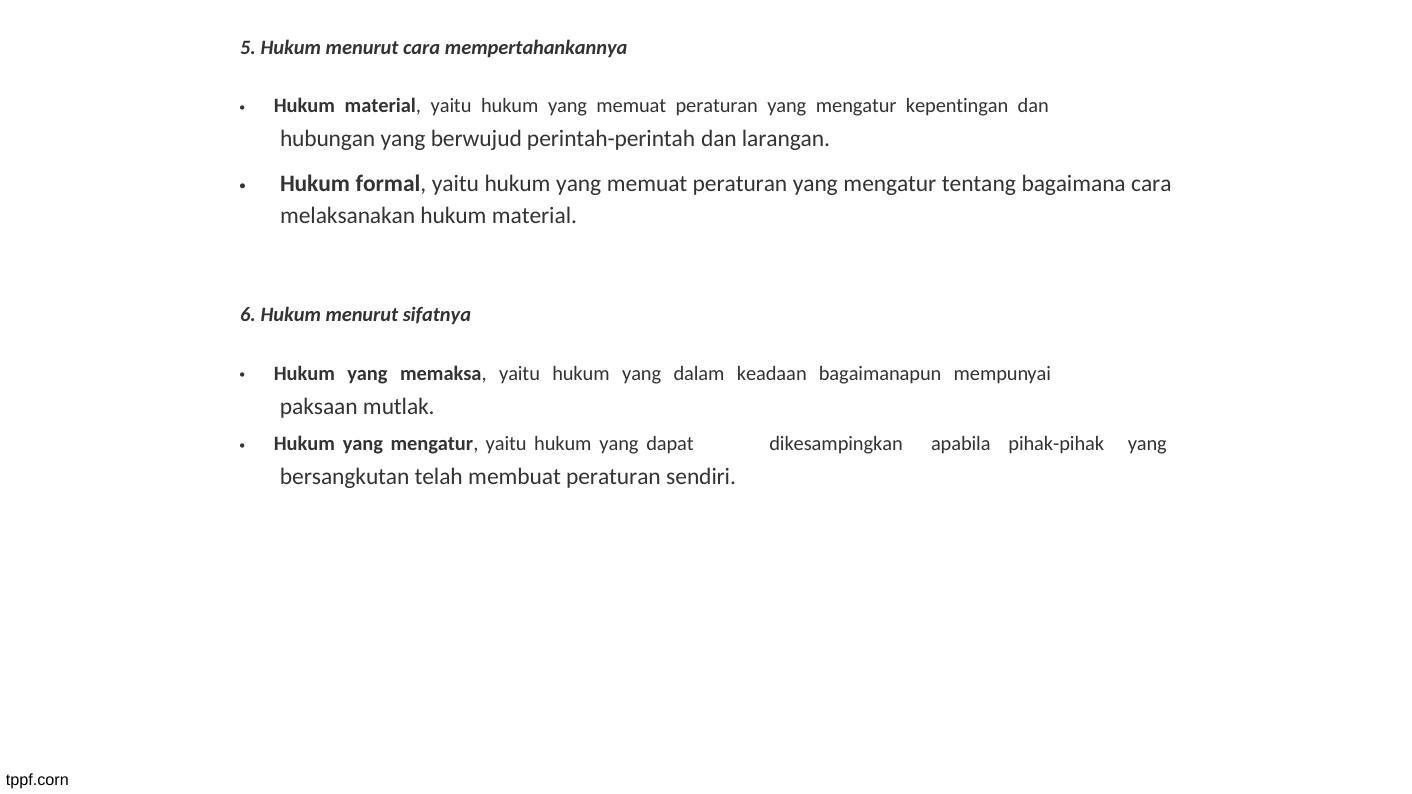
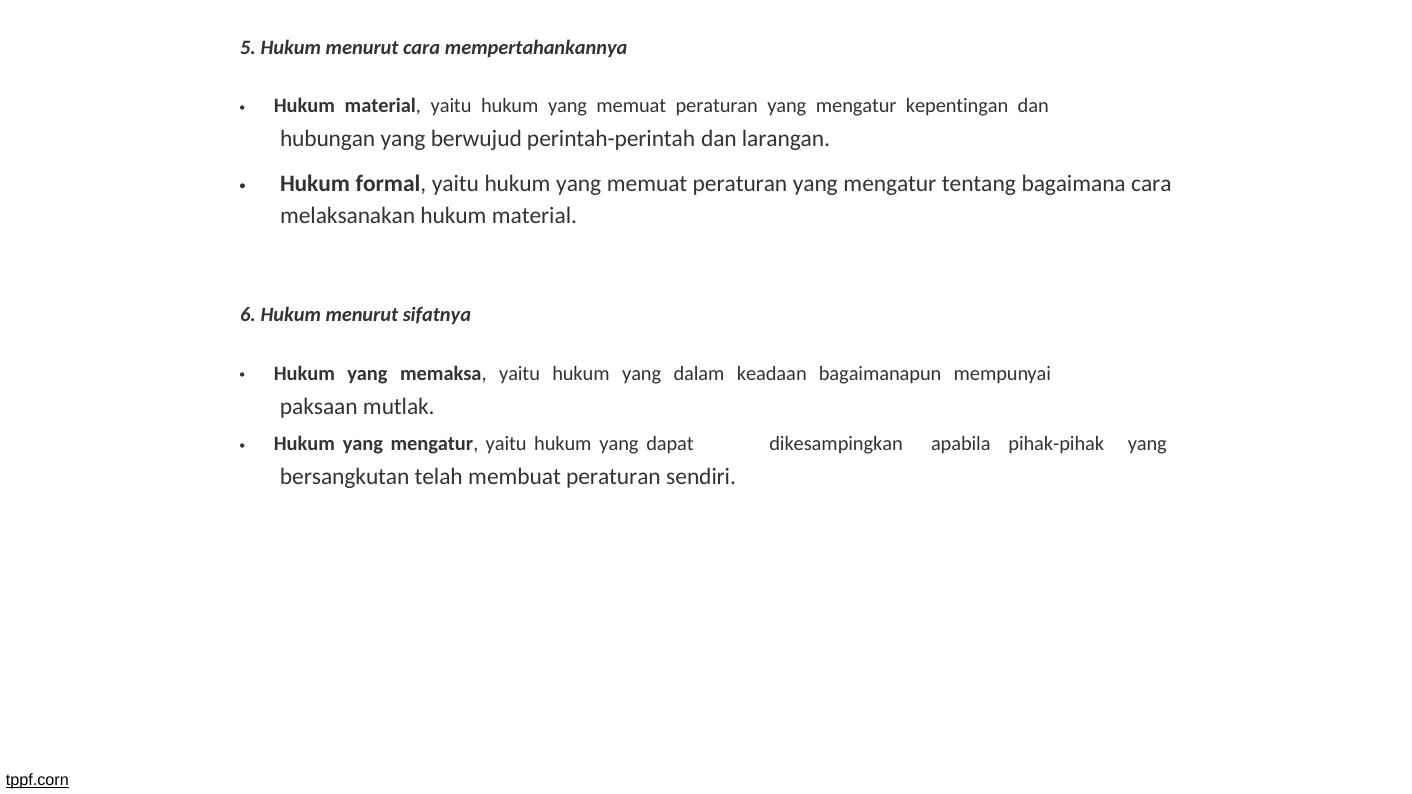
tppf.corn underline: none -> present (37, 780)
